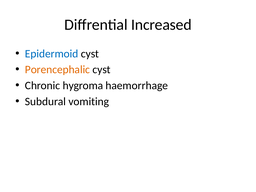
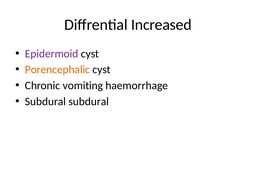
Epidermoid colour: blue -> purple (52, 54)
hygroma: hygroma -> vomiting (83, 86)
Subdural vomiting: vomiting -> subdural (89, 102)
